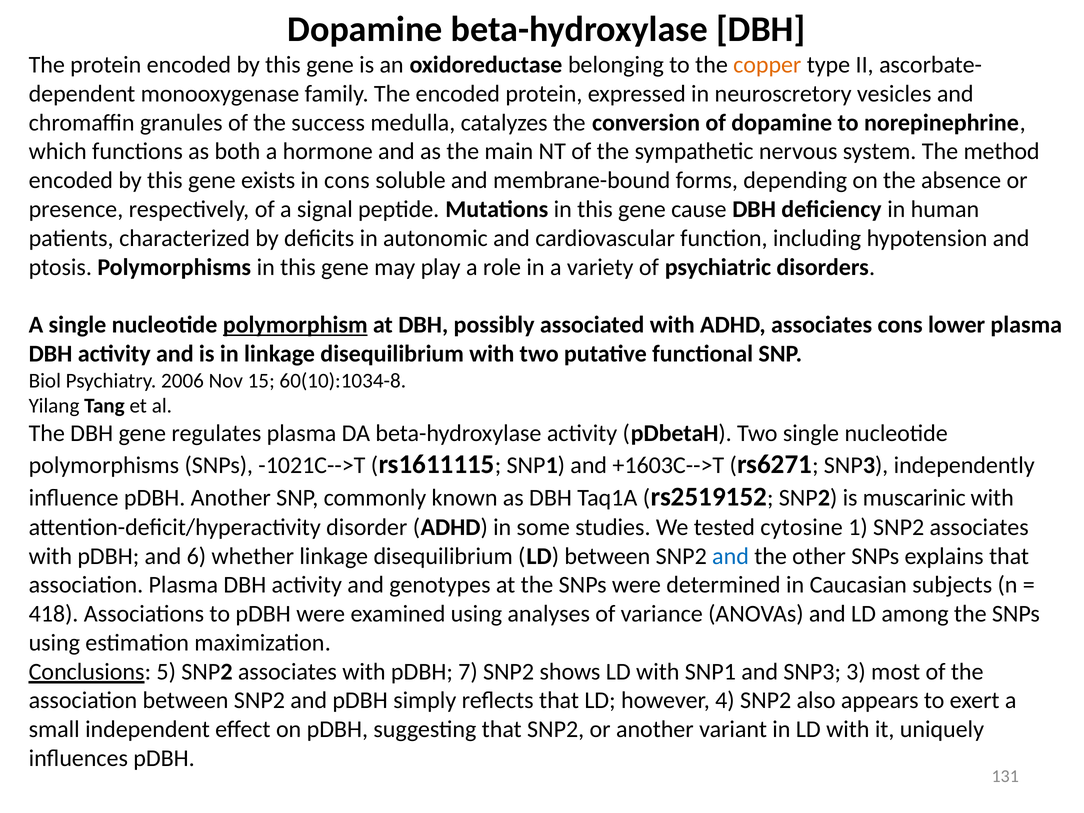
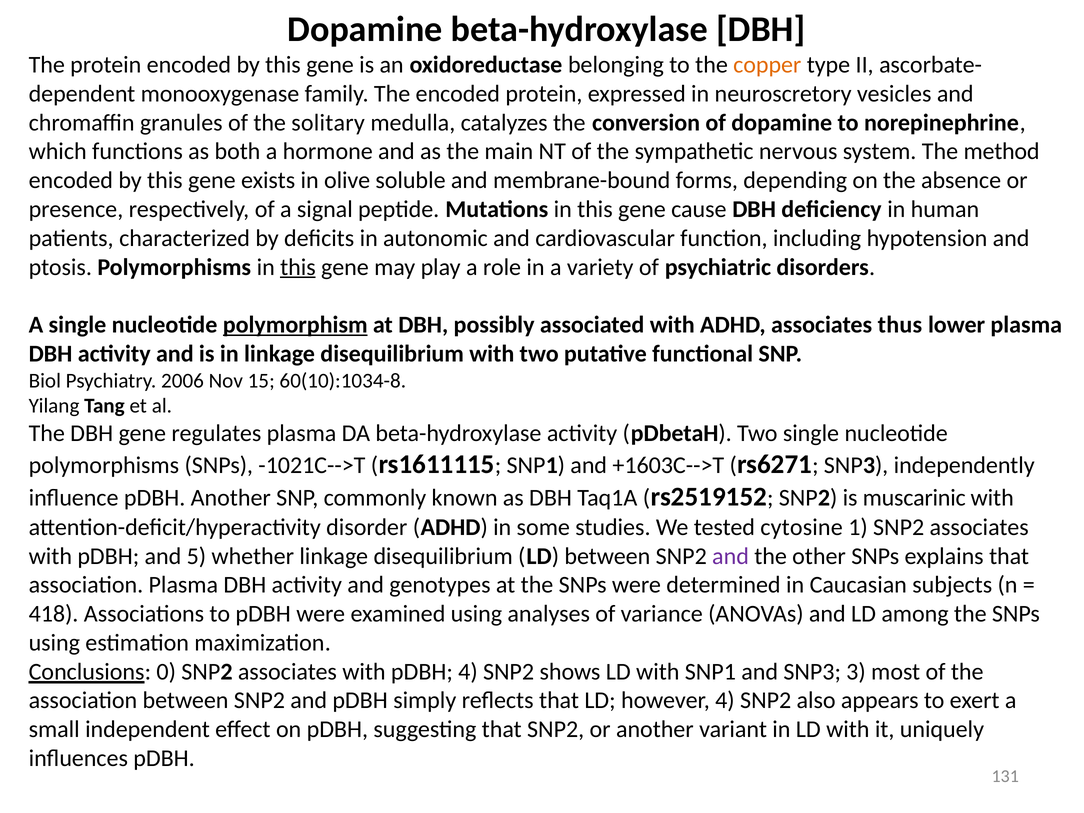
success: success -> solitary (328, 123)
in cons: cons -> olive (347, 180)
this underline: none -> present (298, 267)
associates cons: cons -> thus (900, 325)
6: 6 -> 5 (196, 556)
and colour: blue -> purple (731, 556)
5: 5 -> 0 (166, 672)
pDBH 7: 7 -> 4 (468, 672)
